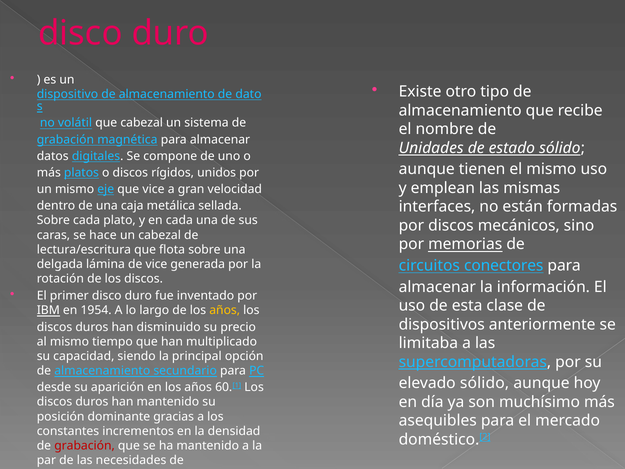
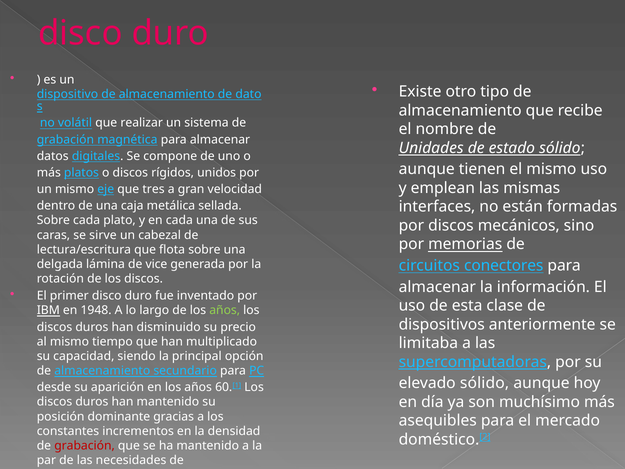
que cabezal: cabezal -> realizar (142, 123)
que vice: vice -> tres (154, 189)
hace: hace -> sirve (103, 235)
1954: 1954 -> 1948 (96, 310)
años colour: yellow -> light green (225, 310)
